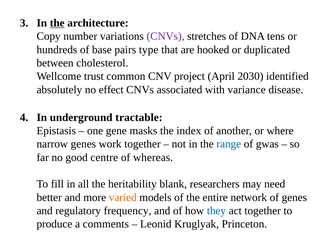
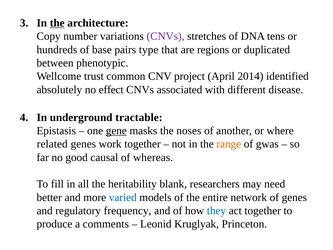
hooked: hooked -> regions (213, 50)
cholesterol: cholesterol -> phenotypic (102, 63)
2030: 2030 -> 2014 (250, 76)
variance: variance -> different (247, 90)
gene underline: none -> present (116, 131)
index: index -> noses (189, 131)
narrow: narrow -> related (52, 144)
range colour: blue -> orange (229, 144)
centre: centre -> causal (104, 157)
varied colour: orange -> blue (123, 197)
